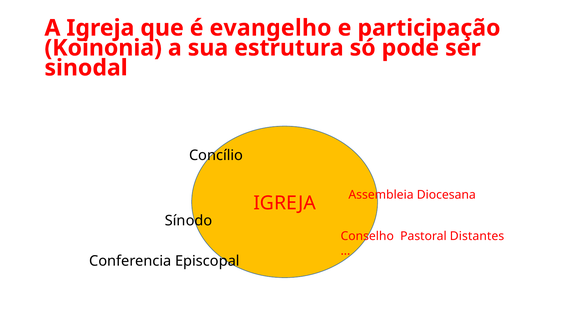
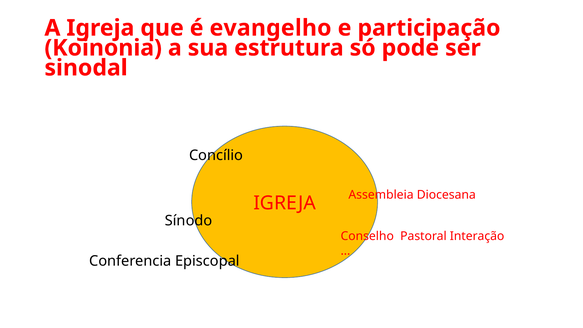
Distantes: Distantes -> Interação (477, 236)
